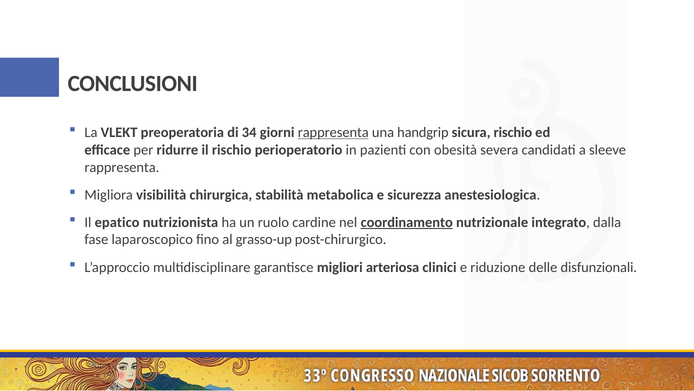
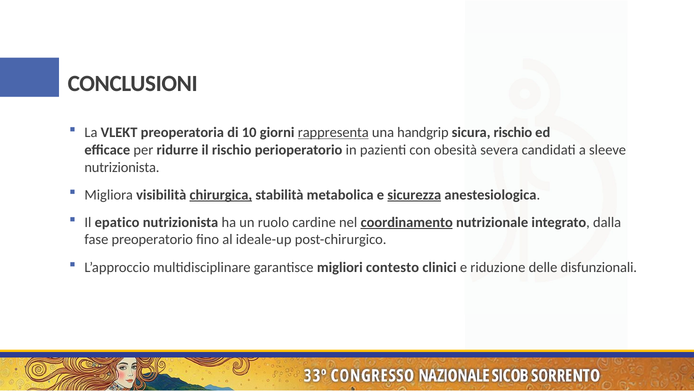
34: 34 -> 10 (249, 132)
rappresenta: rappresenta -> nutrizionista (122, 167)
chirurgica underline: none -> present (221, 194)
sicurezza underline: none -> present (414, 194)
laparoscopico: laparoscopico -> preoperatorio (152, 239)
grasso-up: grasso-up -> ideale-up (264, 239)
arteriosa: arteriosa -> contesto (392, 267)
